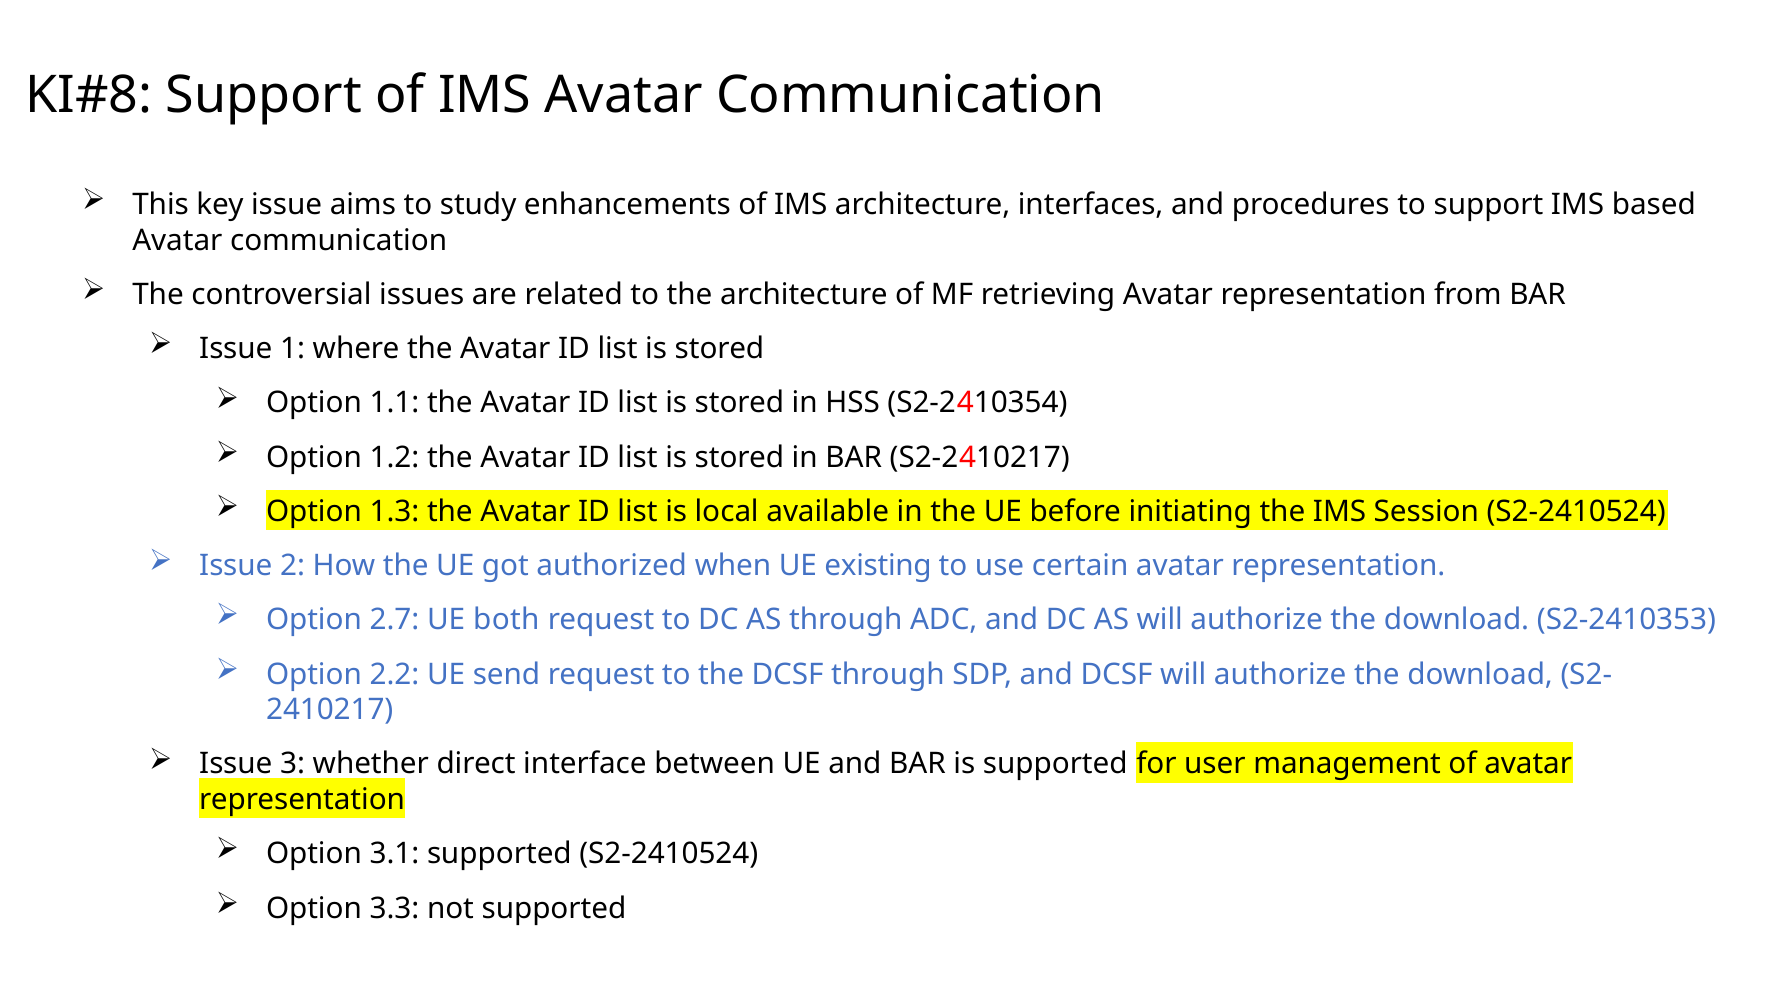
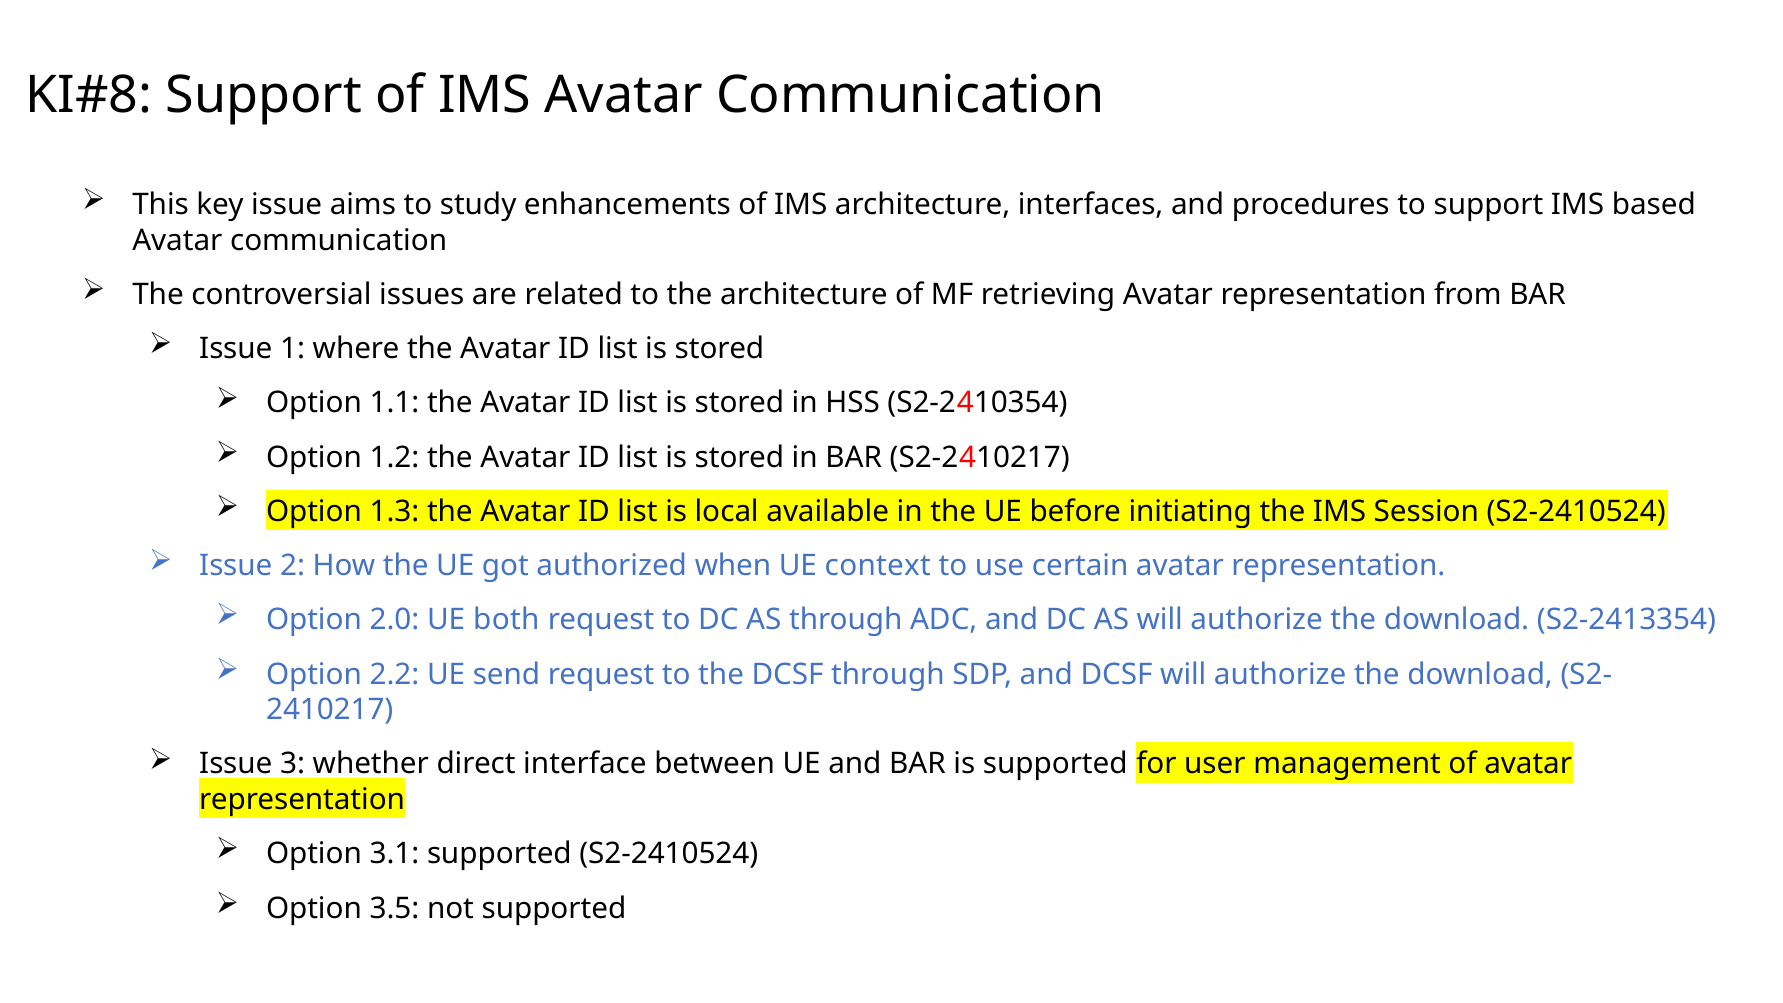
existing: existing -> context (878, 566)
2.7: 2.7 -> 2.0 (395, 620)
S2-2410353: S2-2410353 -> S2-2413354 (1626, 620)
3.3: 3.3 -> 3.5 (395, 908)
